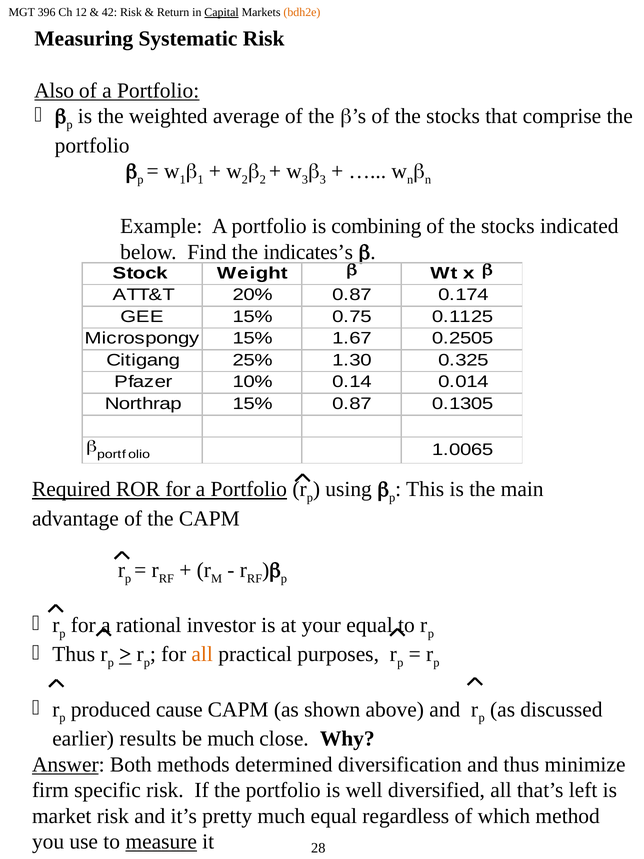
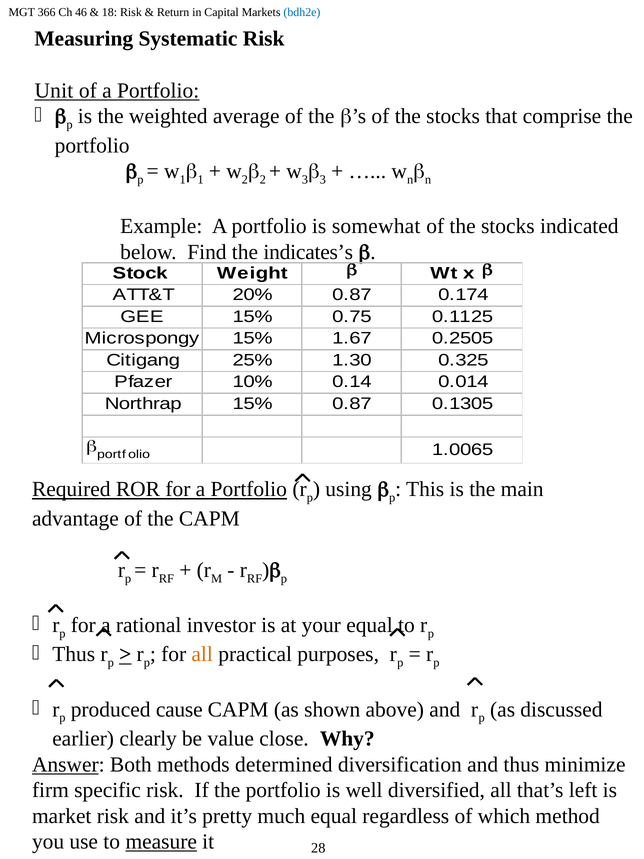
396: 396 -> 366 (47, 12)
12: 12 -> 46 (81, 12)
42: 42 -> 18 (109, 12)
Capital underline: present -> none (222, 12)
bdh2e colour: orange -> blue (302, 12)
Also: Also -> Unit (54, 90)
combining: combining -> somewhat (376, 226)
results: results -> clearly (148, 738)
be much: much -> value (231, 738)
